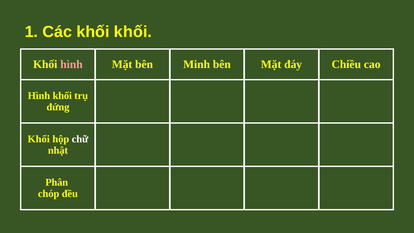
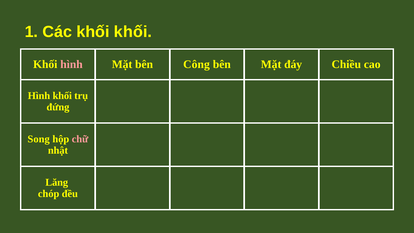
Minh: Minh -> Công (197, 64)
Khối: Khối -> Song (39, 139)
chữ colour: white -> pink (80, 139)
Phân: Phân -> Lăng (57, 182)
